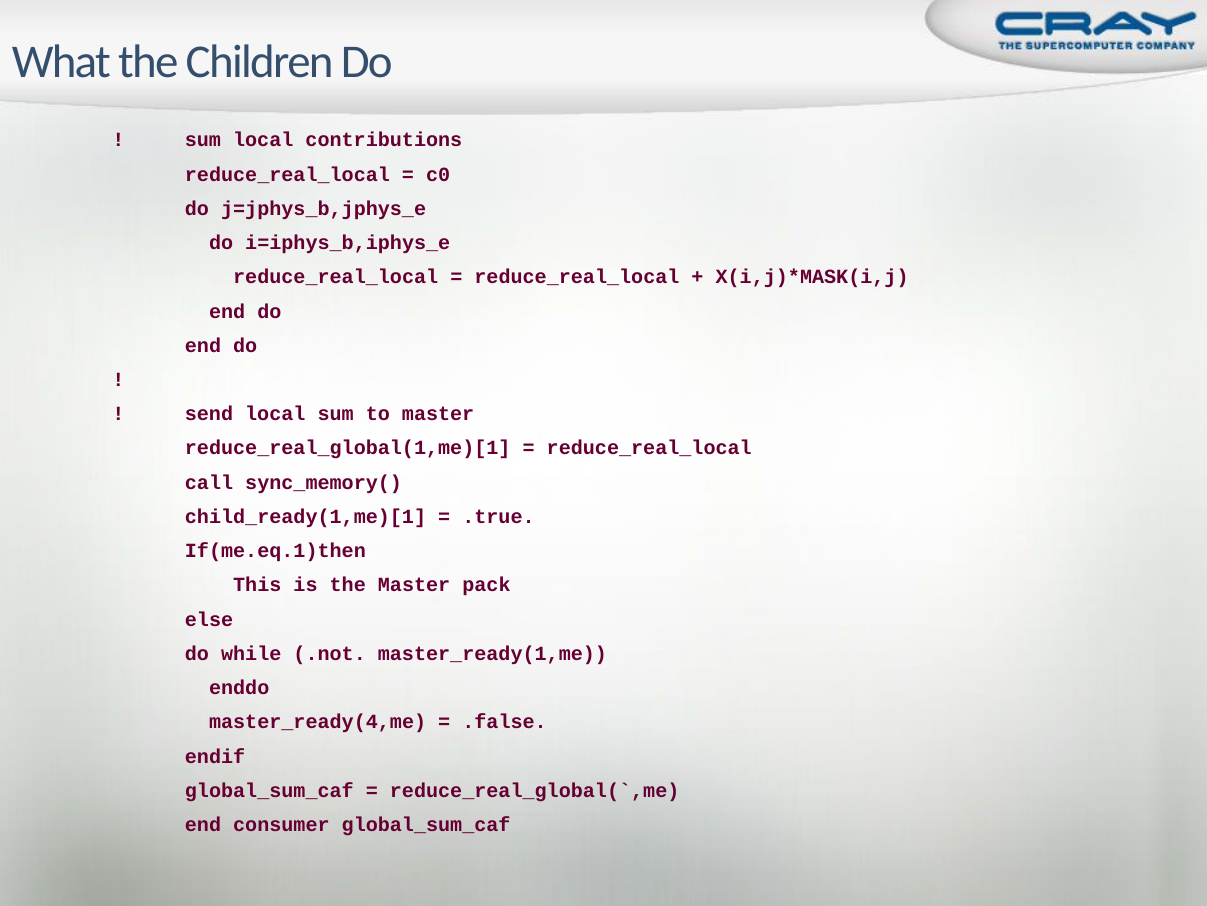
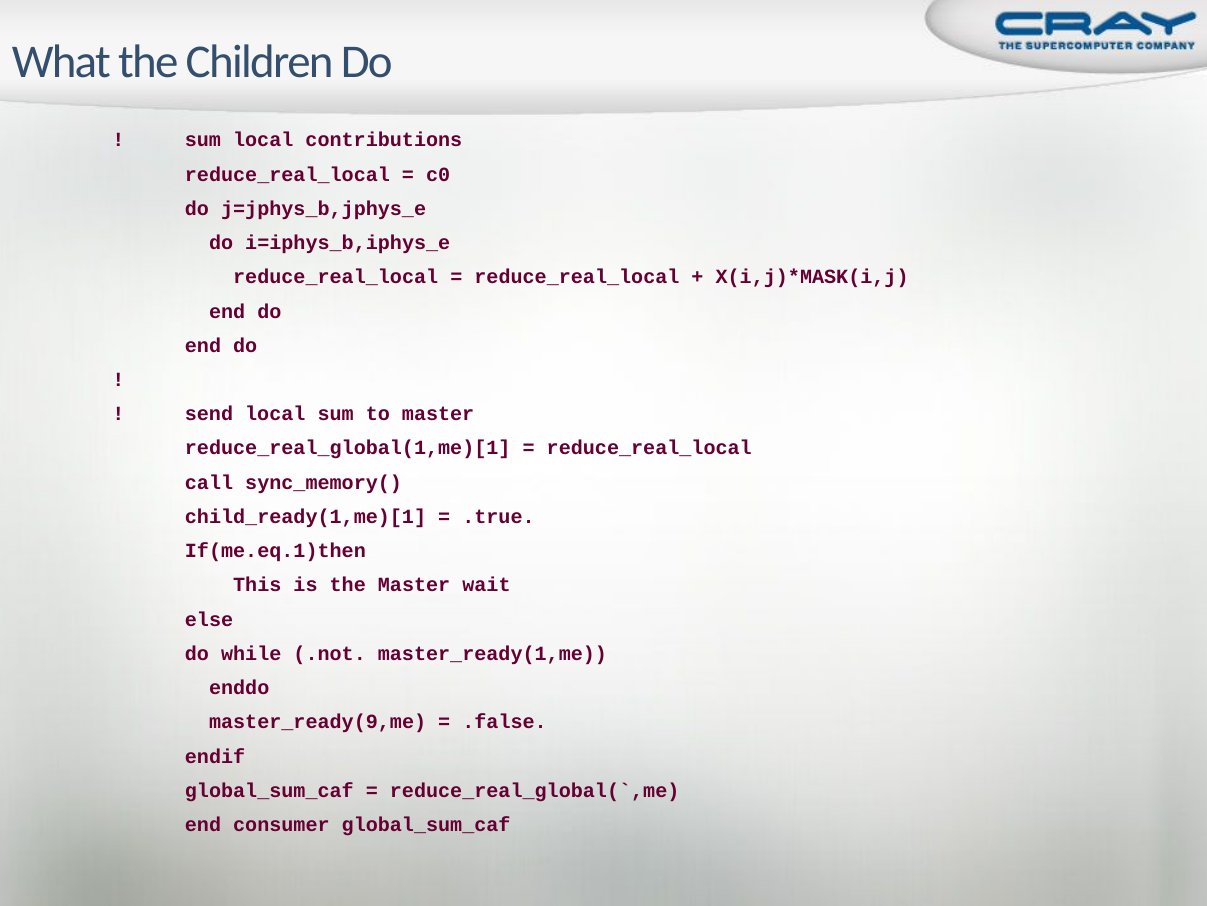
pack: pack -> wait (486, 585)
master_ready(4,me: master_ready(4,me -> master_ready(9,me (318, 722)
